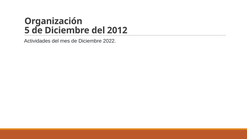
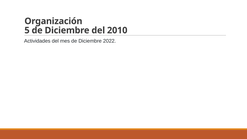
2012: 2012 -> 2010 (117, 30)
